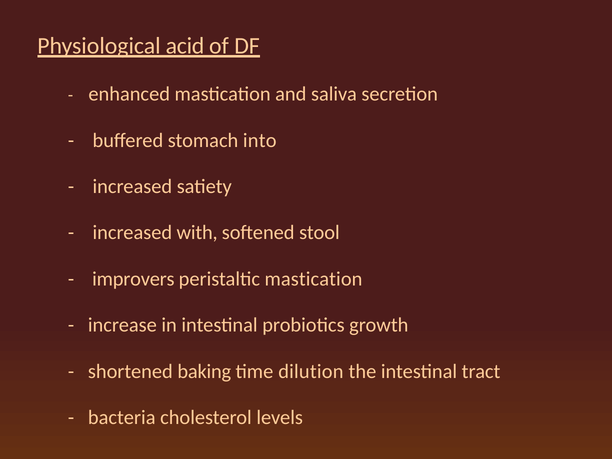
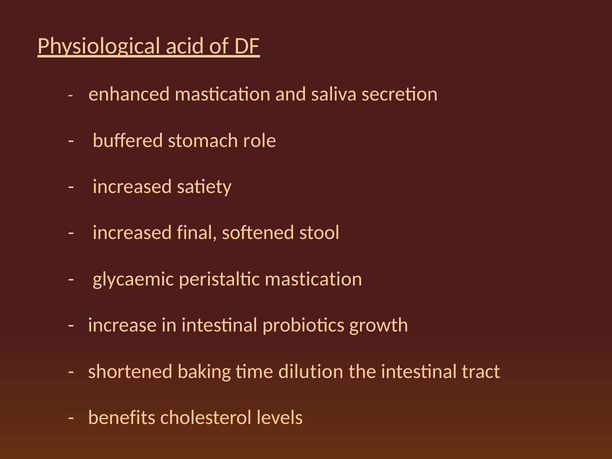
into: into -> role (260, 140)
with: with -> final (197, 233)
improvers: improvers -> glycaemic (133, 279)
bacteria: bacteria -> benefits (122, 418)
